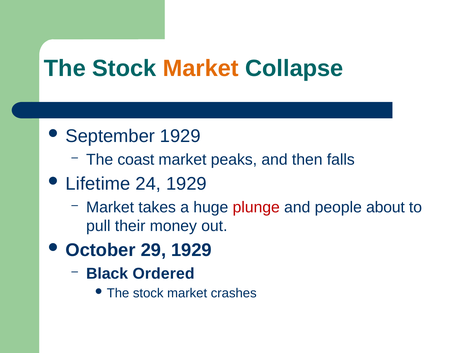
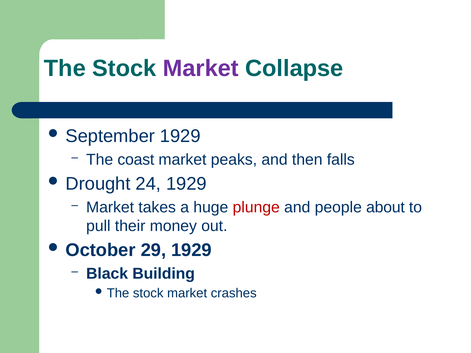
Market colour: orange -> purple (201, 69)
Lifetime: Lifetime -> Drought (98, 184)
Ordered: Ordered -> Building (164, 274)
